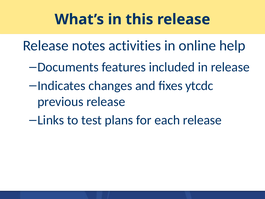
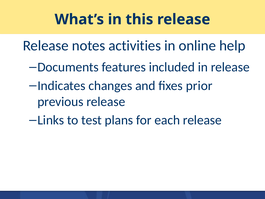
ytcdc: ytcdc -> prior (199, 86)
